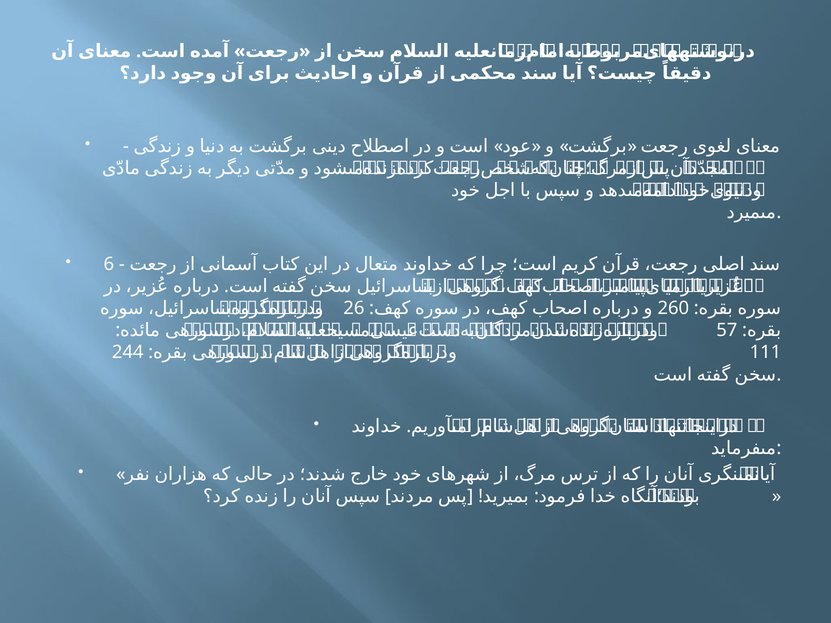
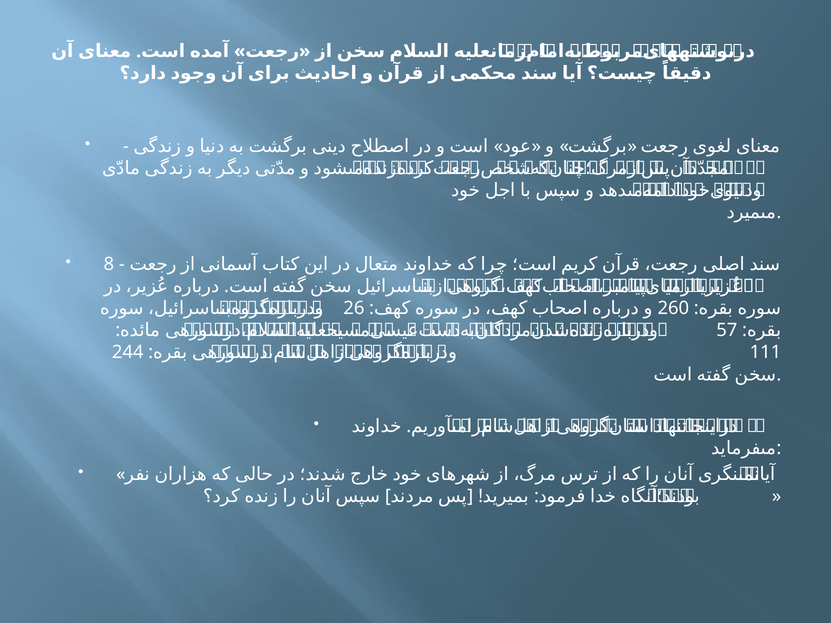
6: 6 -> 8 (109, 264)
